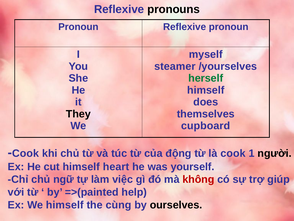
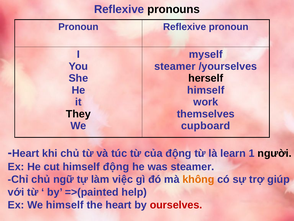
herself colour: green -> black (206, 78)
does: does -> work (206, 102)
Cook: Cook -> Heart (26, 153)
là cook: cook -> learn (233, 153)
himself heart: heart -> động (116, 166)
was yourself: yourself -> steamer (192, 166)
không colour: red -> orange (198, 179)
the cùng: cùng -> heart (119, 205)
ourselves colour: black -> red (176, 205)
